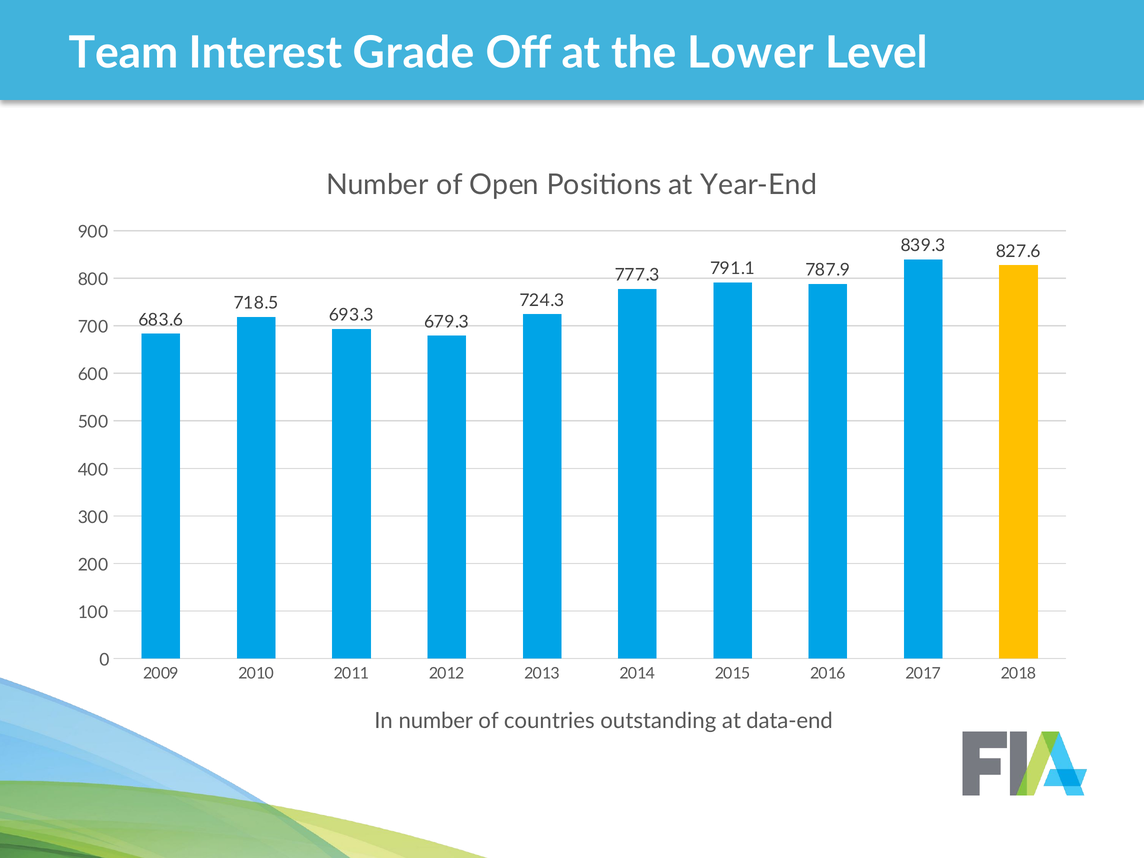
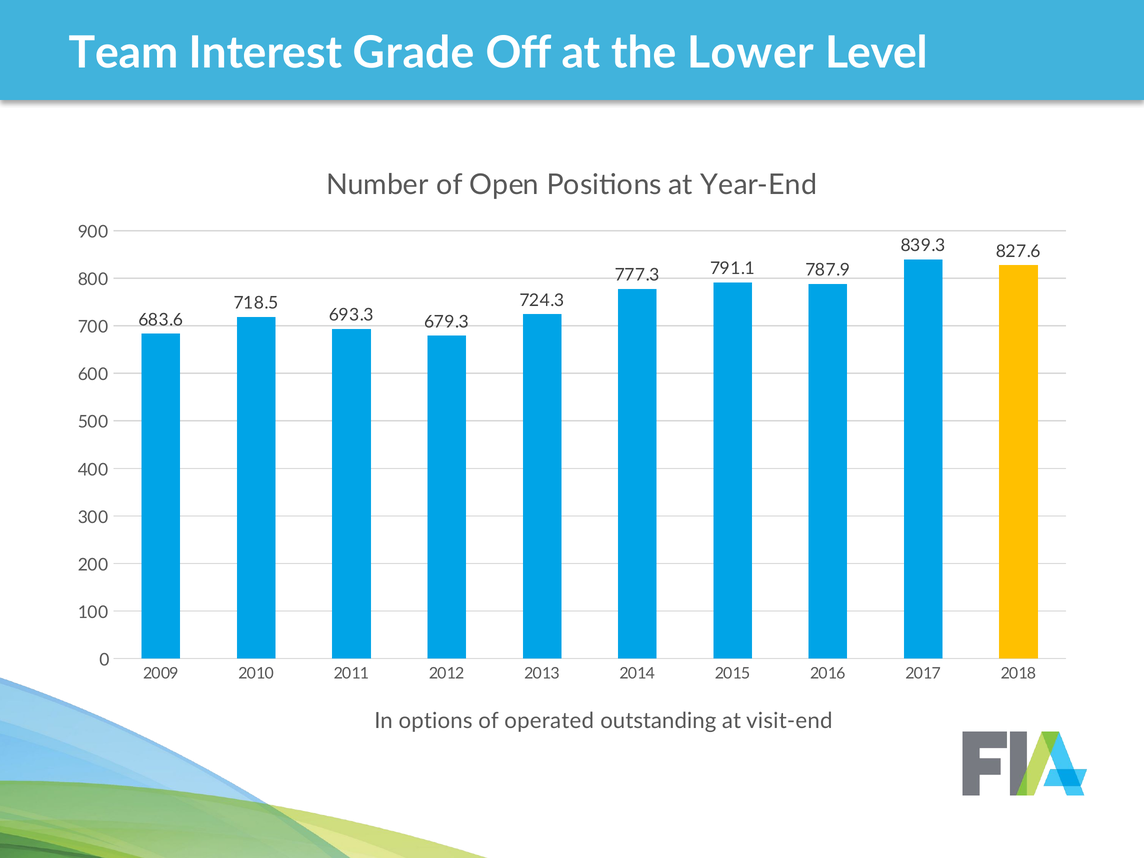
In number: number -> options (436, 721)
countries: countries -> operated (549, 721)
data-end: data-end -> visit-end (789, 721)
